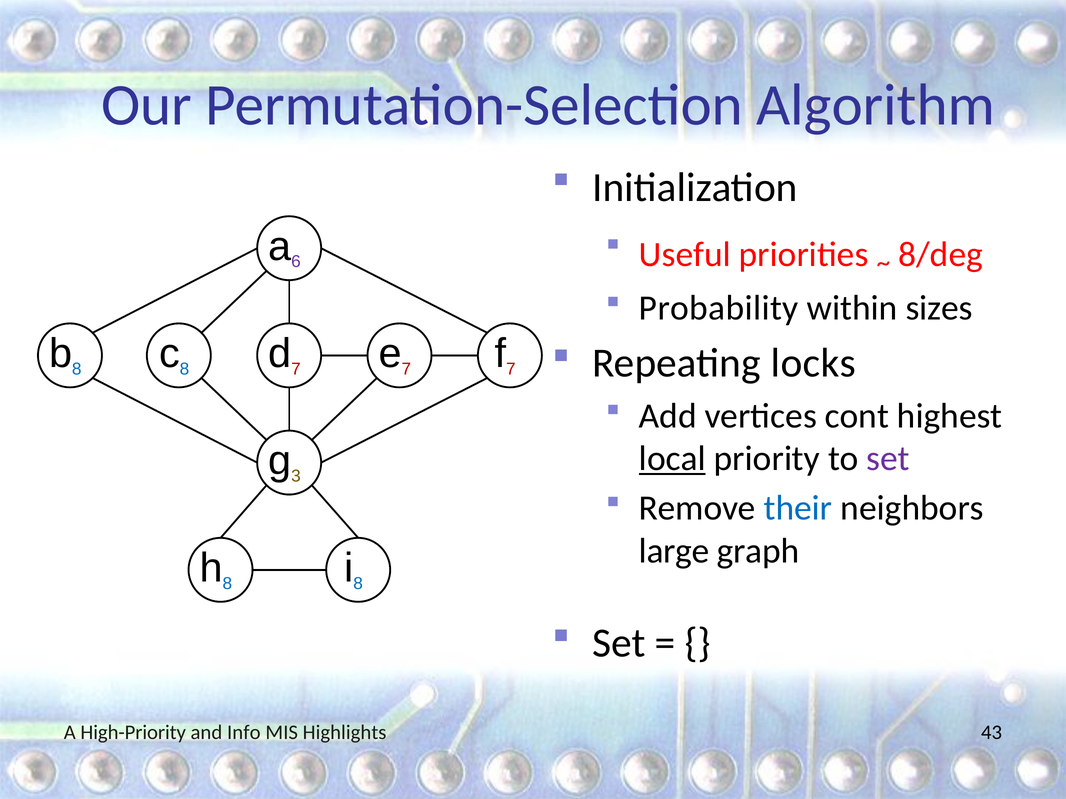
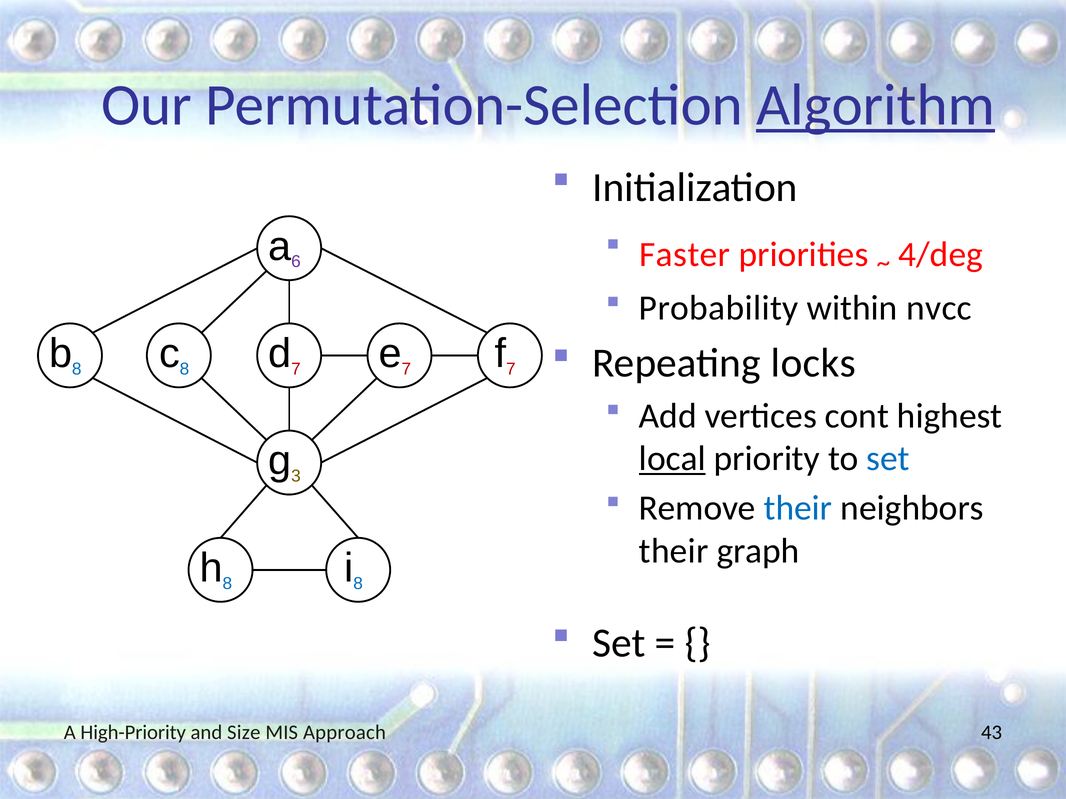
Algorithm underline: none -> present (876, 105)
Useful: Useful -> Faster (685, 255)
8/deg: 8/deg -> 4/deg (941, 255)
sizes: sizes -> nvcc (939, 308)
set colour: purple -> blue (888, 459)
large: large -> their (674, 551)
Info: Info -> Size (244, 733)
Highlights: Highlights -> Approach (344, 733)
